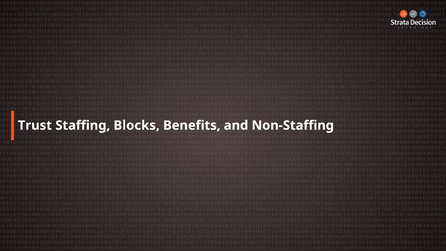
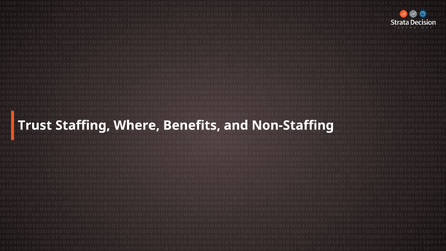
Blocks: Blocks -> Where (137, 125)
